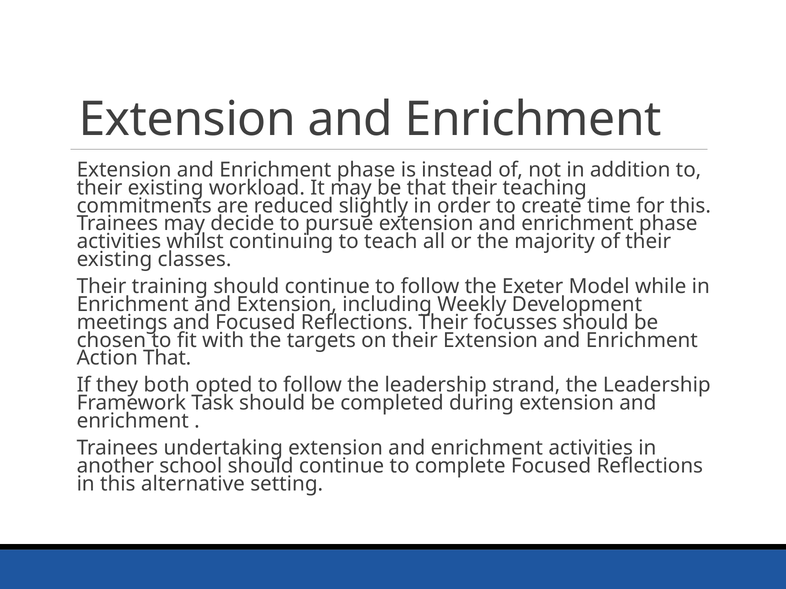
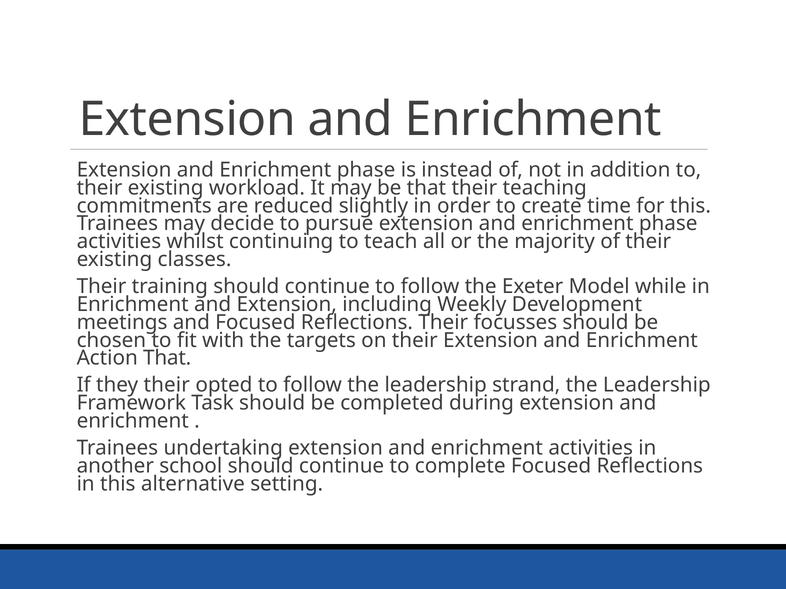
they both: both -> their (167, 385)
